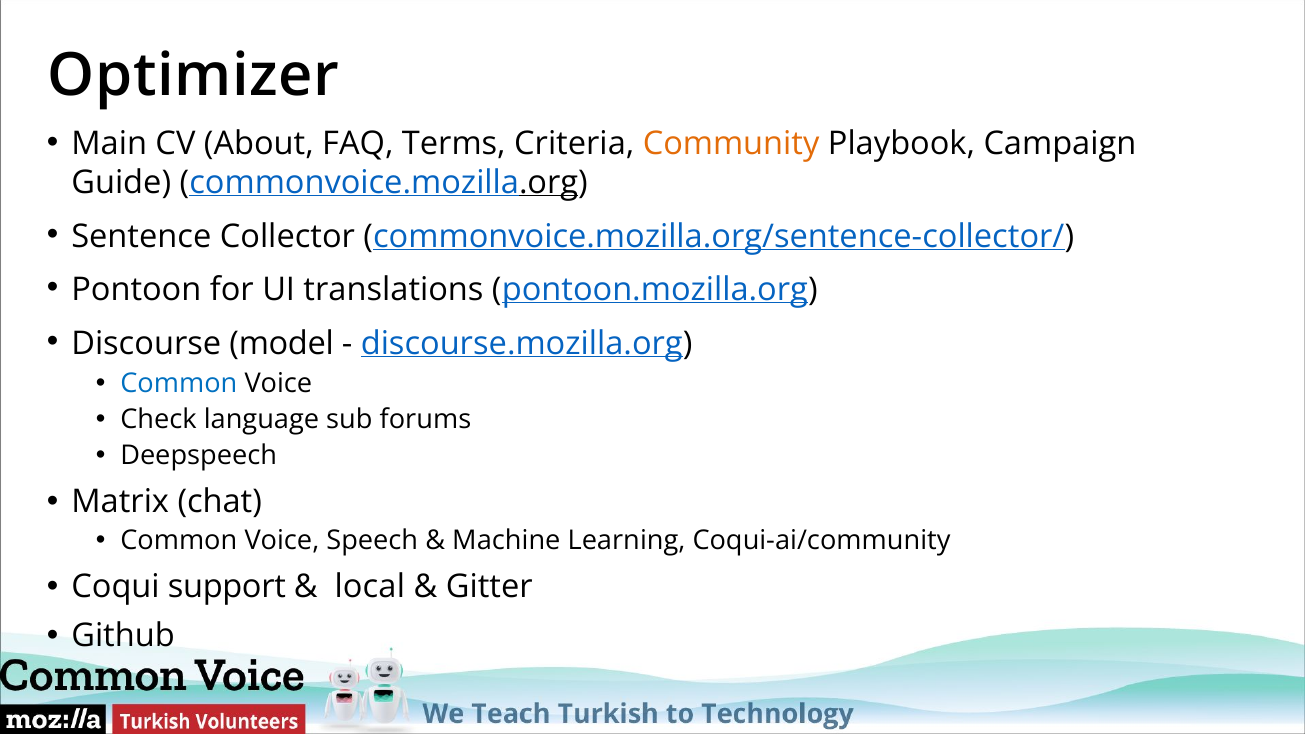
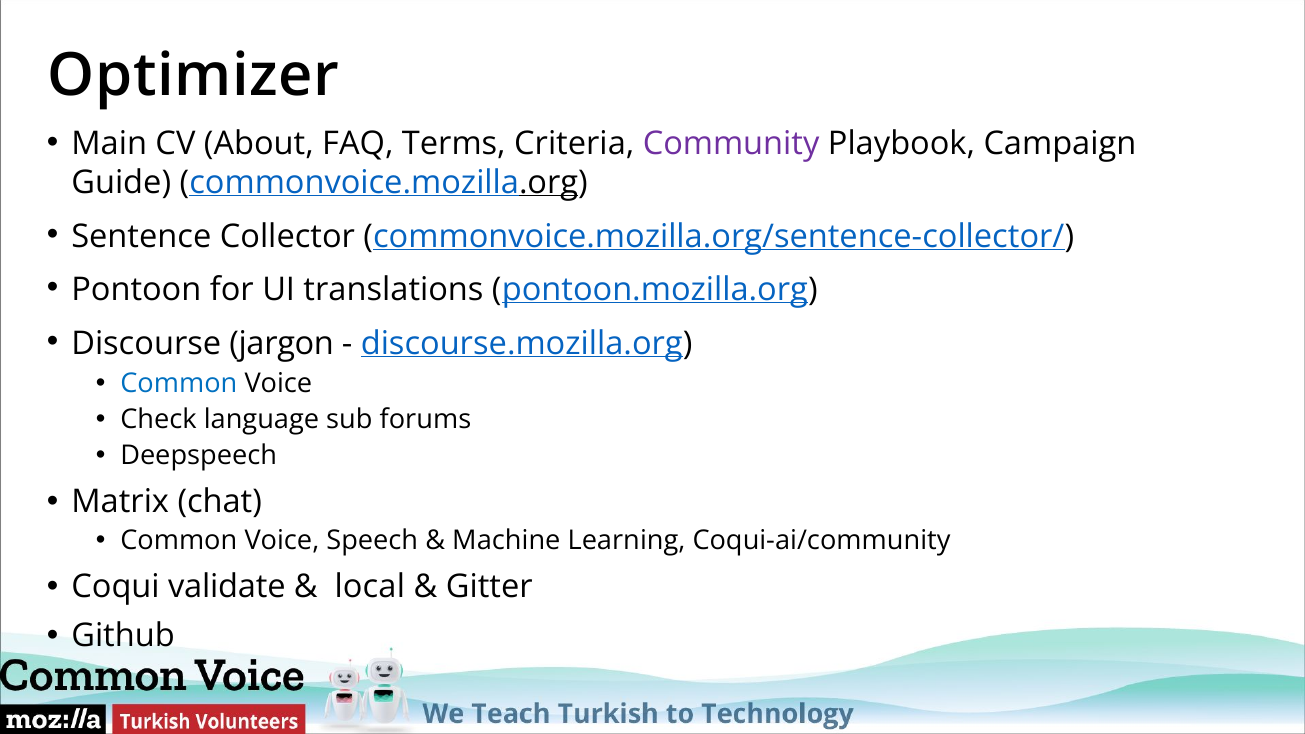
Community colour: orange -> purple (731, 144)
model: model -> jargon (282, 344)
support: support -> validate (227, 587)
